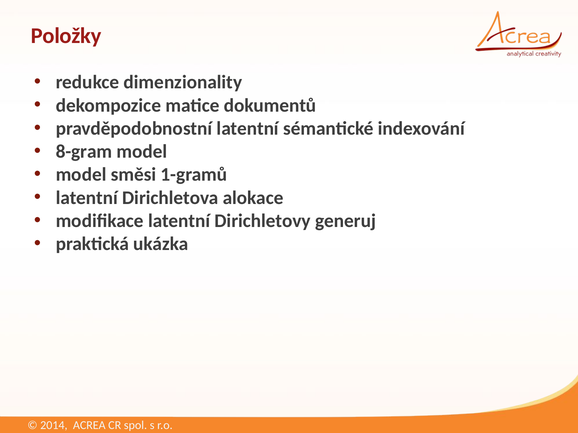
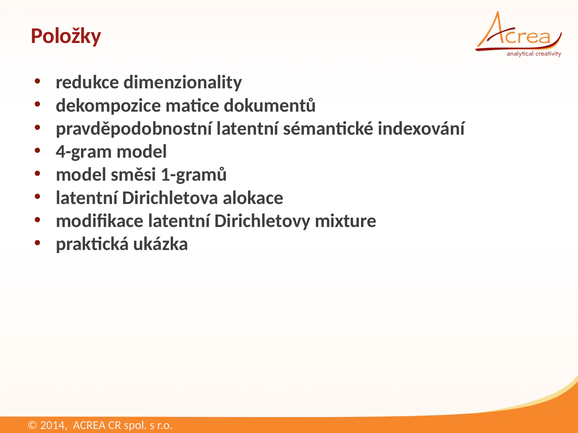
8-gram: 8-gram -> 4-gram (84, 152)
generuj: generuj -> mixture (346, 221)
